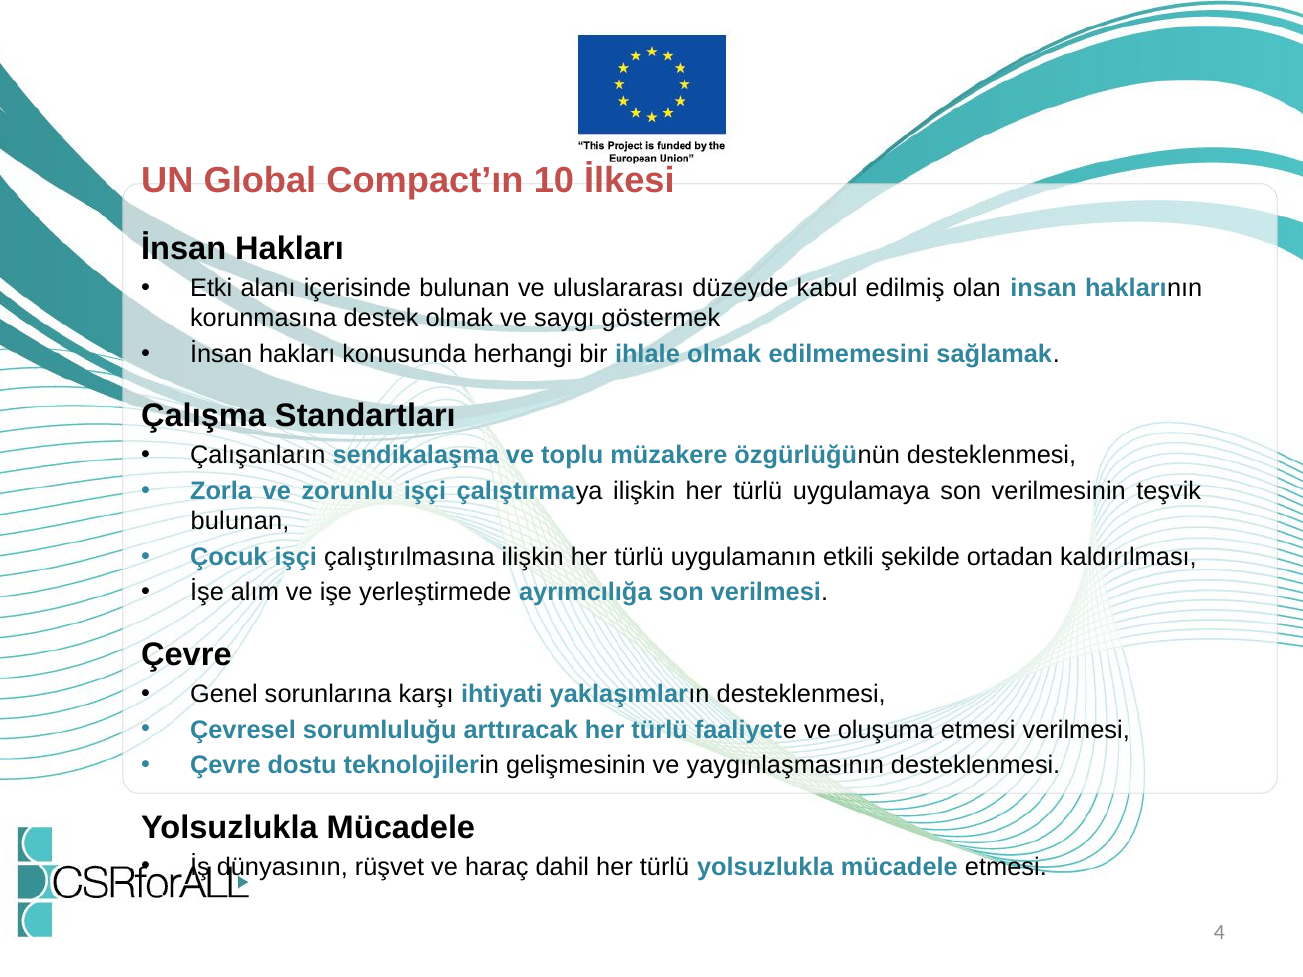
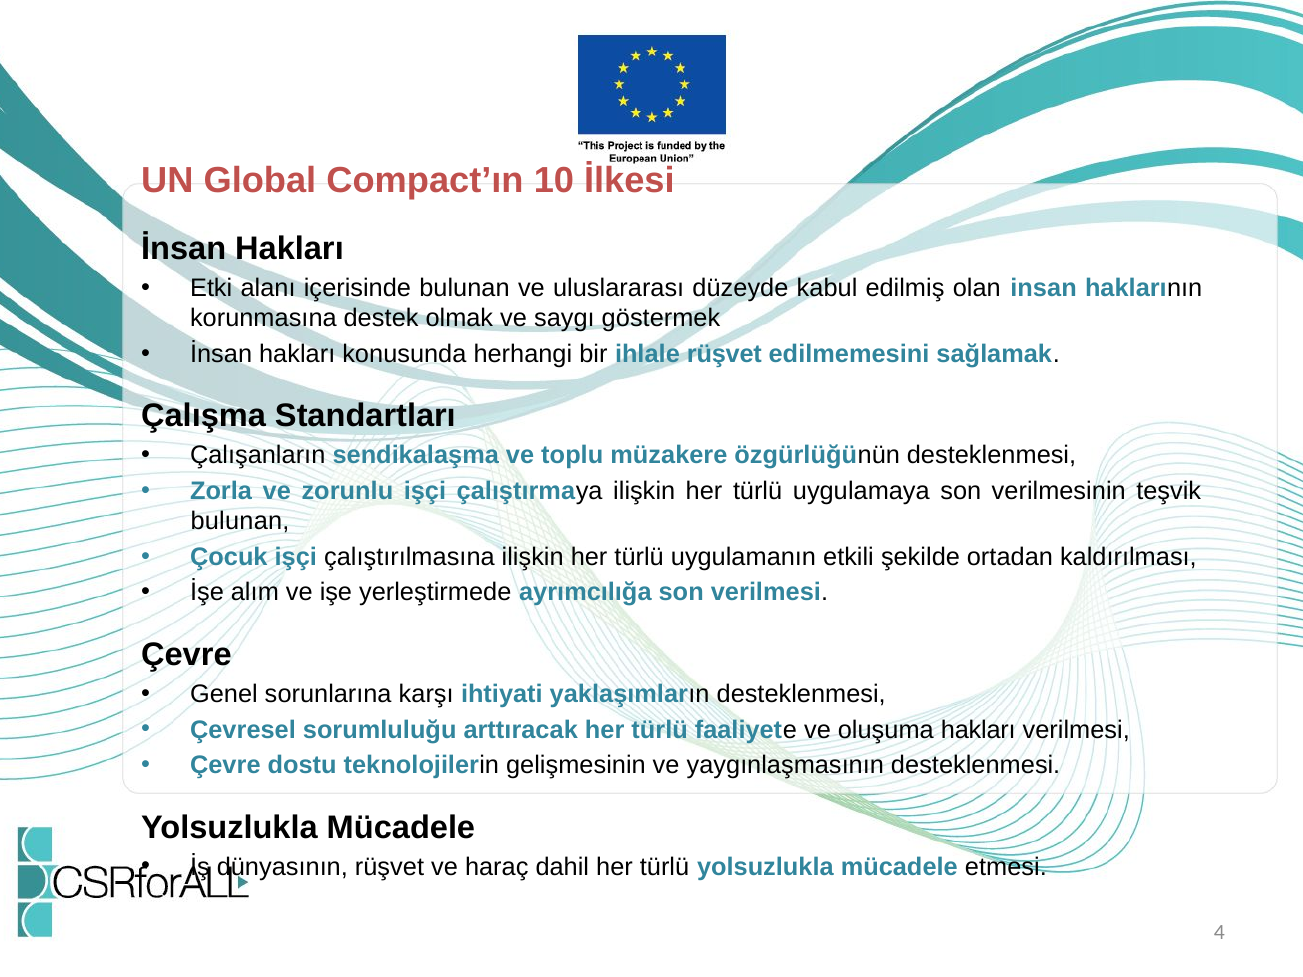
ihlale olmak: olmak -> rüşvet (724, 354)
oluşuma etmesi: etmesi -> hakları (978, 730)
